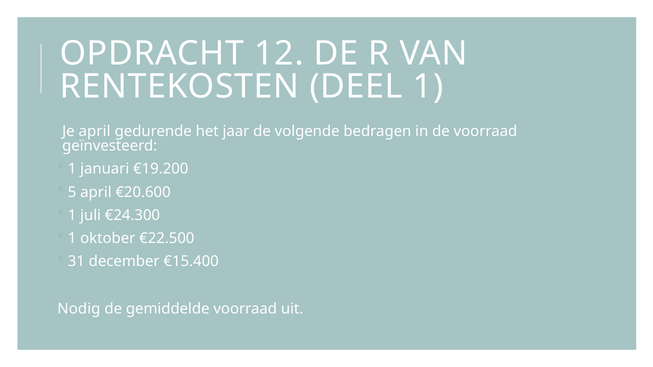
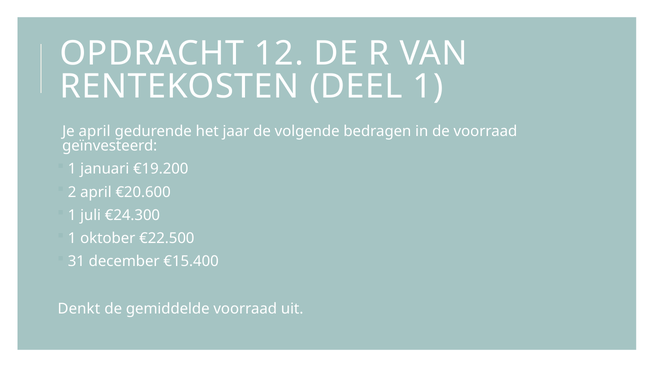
5: 5 -> 2 (72, 192)
Nodig: Nodig -> Denkt (79, 309)
